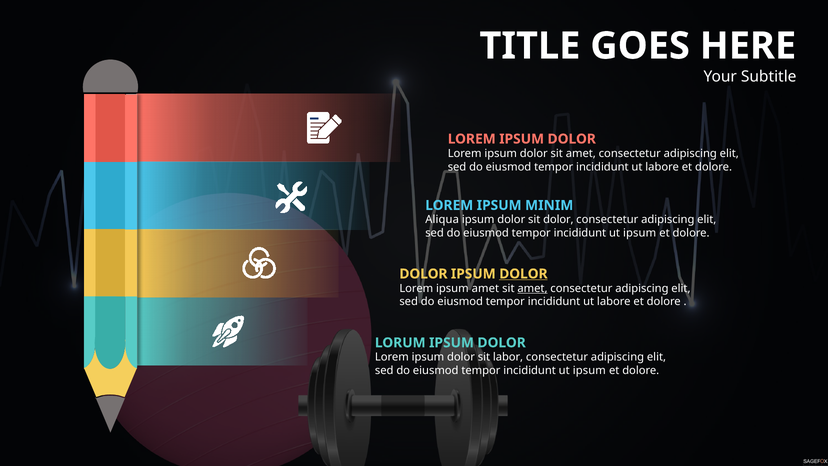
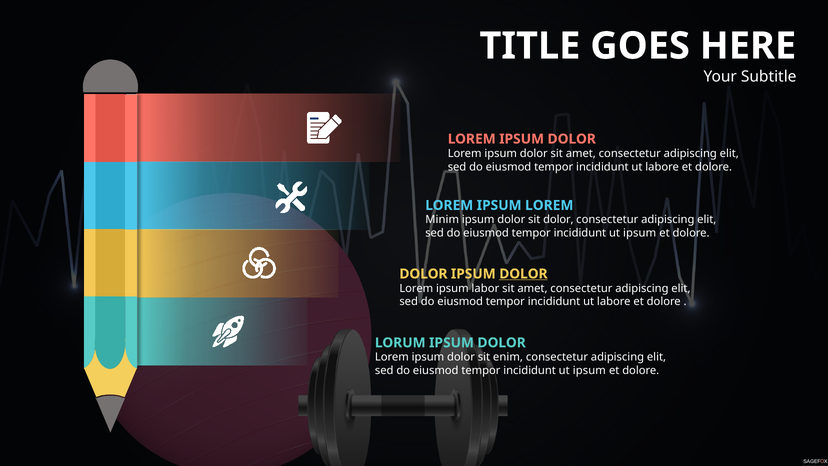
IPSUM MINIM: MINIM -> LOREM (549, 205)
Aliqua: Aliqua -> Minim (442, 220)
ipsum amet: amet -> labor (485, 288)
amet underline: present -> none (532, 288)
labor: labor -> enim (508, 357)
